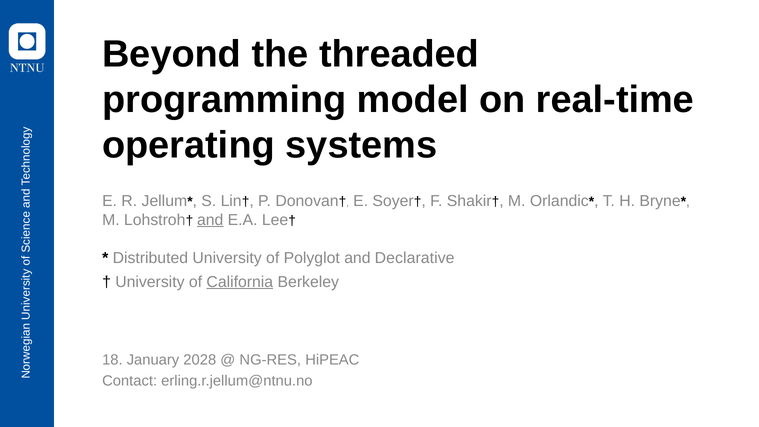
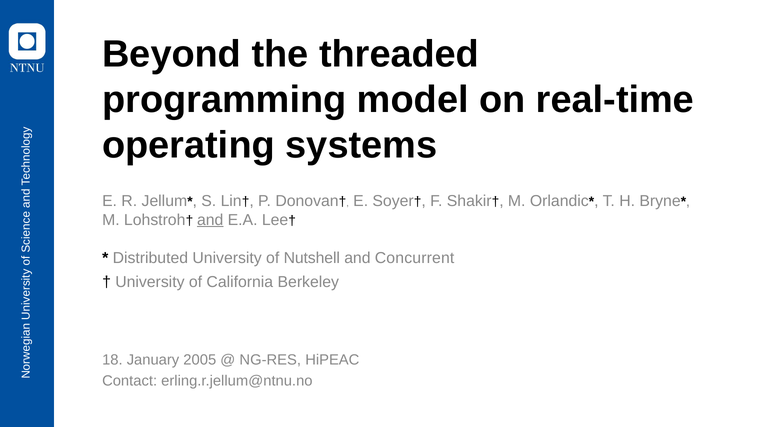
Polyglot: Polyglot -> Nutshell (312, 258)
Declarative: Declarative -> Concurrent (415, 258)
California underline: present -> none (240, 282)
2028: 2028 -> 2005 (200, 360)
